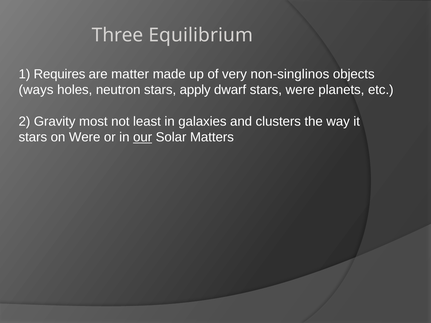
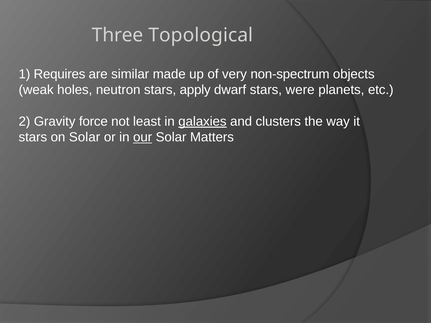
Equilibrium: Equilibrium -> Topological (201, 35)
matter: matter -> similar (130, 74)
non-singlinos: non-singlinos -> non-spectrum (290, 74)
ways: ways -> weak (36, 90)
most: most -> force (93, 122)
galaxies underline: none -> present (202, 122)
on Were: Were -> Solar (85, 137)
